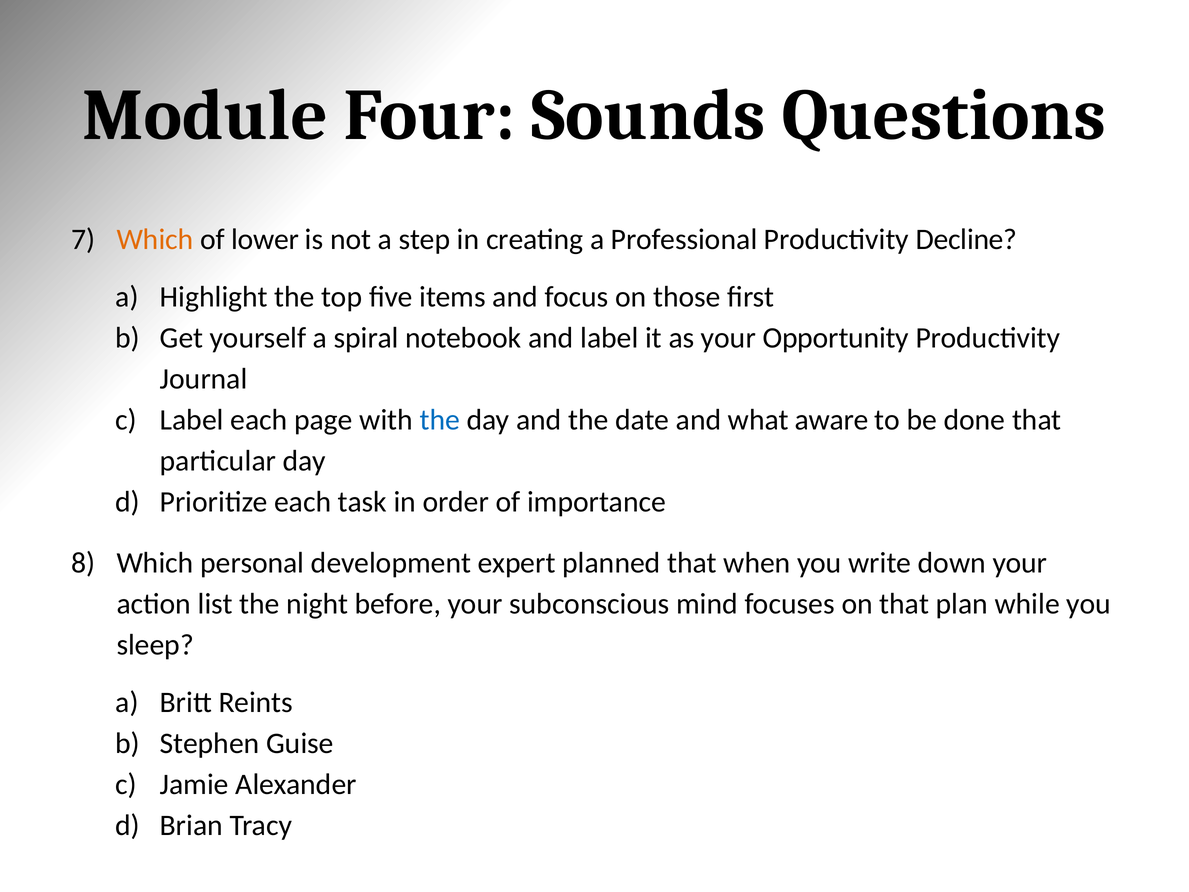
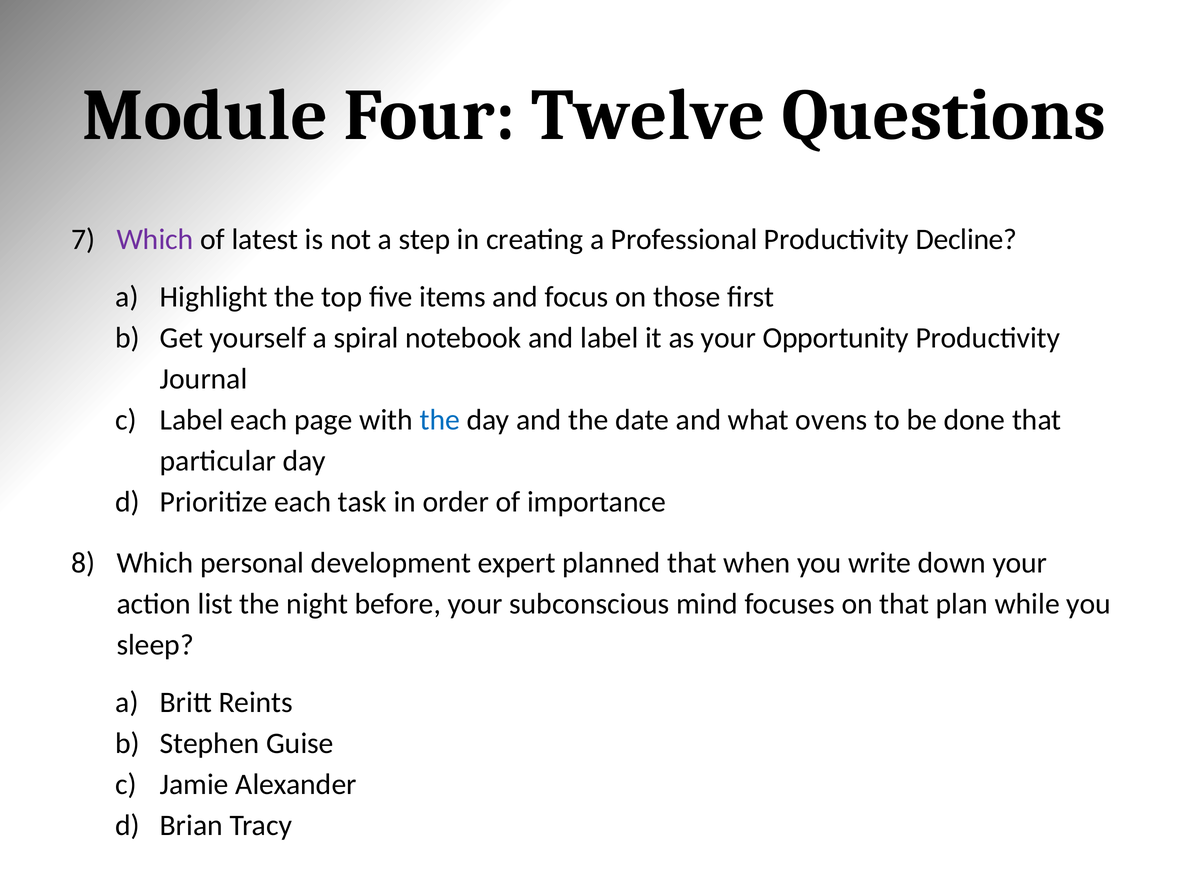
Sounds: Sounds -> Twelve (648, 115)
Which colour: orange -> purple (155, 239)
lower: lower -> latest (265, 239)
aware: aware -> ovens (832, 420)
